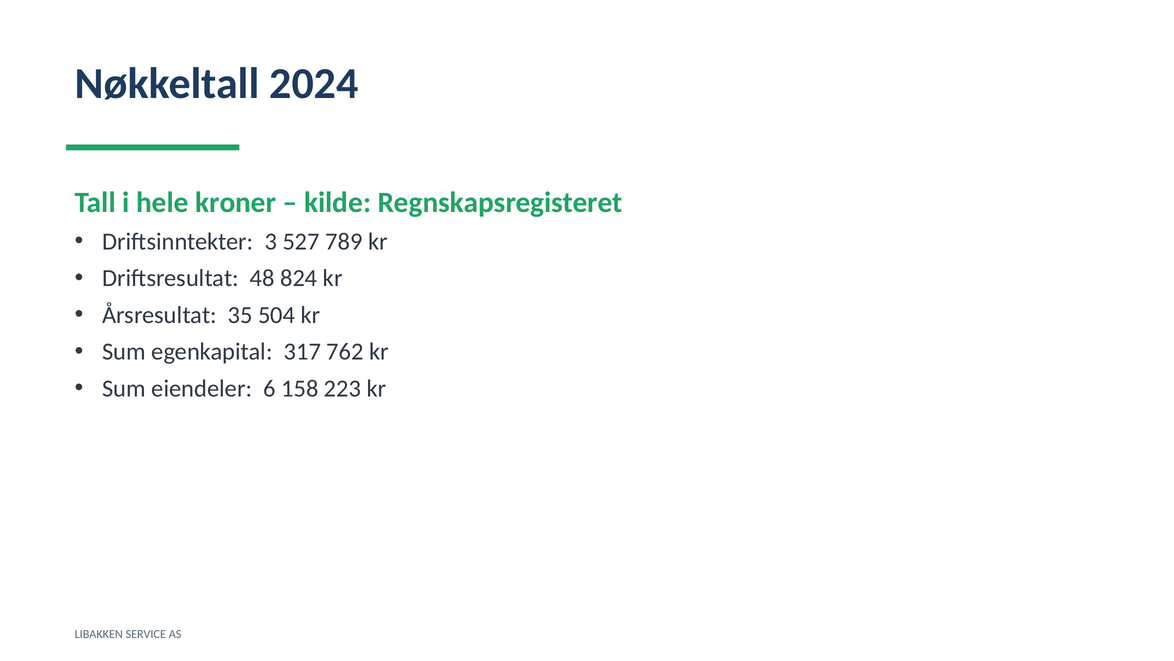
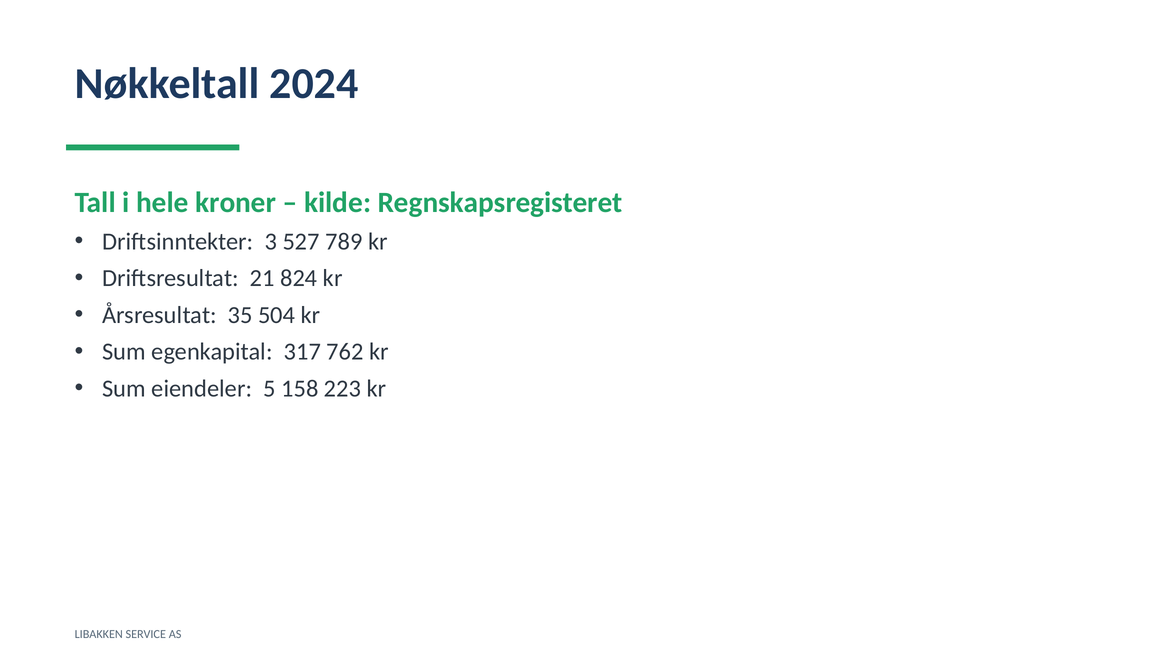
48: 48 -> 21 (262, 278)
6: 6 -> 5 (269, 388)
